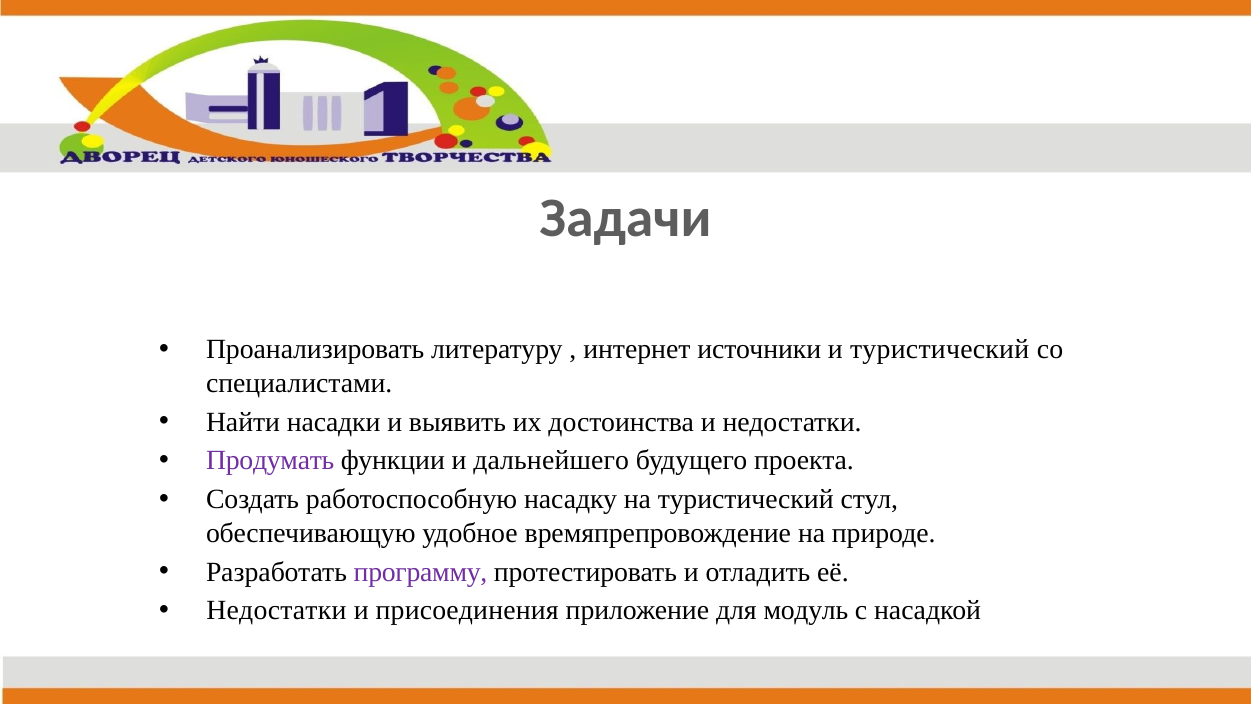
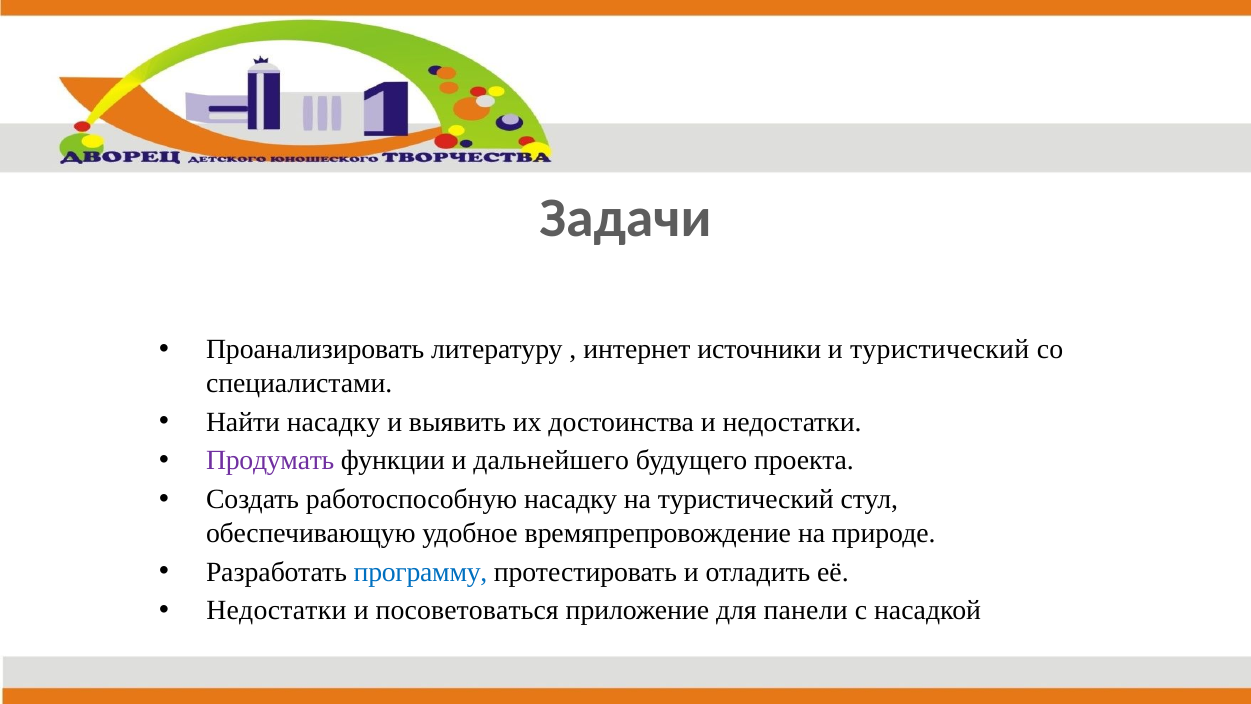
Найти насадки: насадки -> насадку (334, 422)
программу colour: purple -> blue (421, 572)
присоединения: присоединения -> посоветоваться (467, 610)
модуль: модуль -> панели (806, 610)
